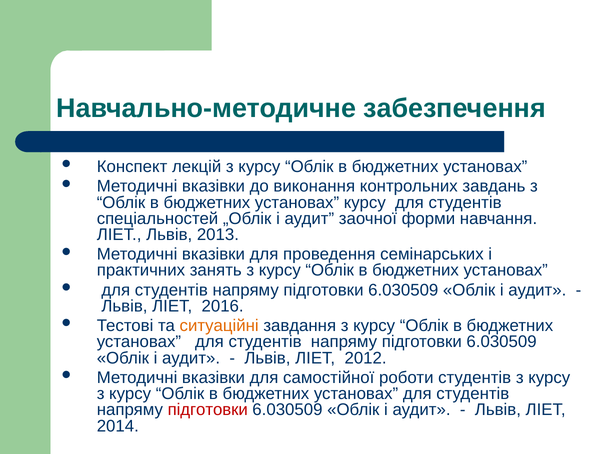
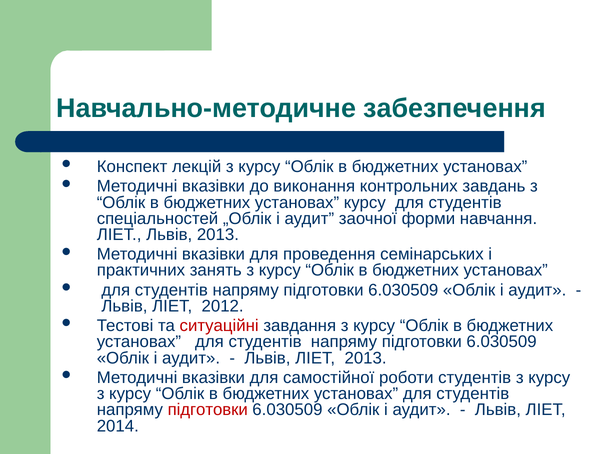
2016: 2016 -> 2012 (223, 306)
ситуаційні colour: orange -> red (219, 325)
ЛІЕТ 2012: 2012 -> 2013 (366, 358)
